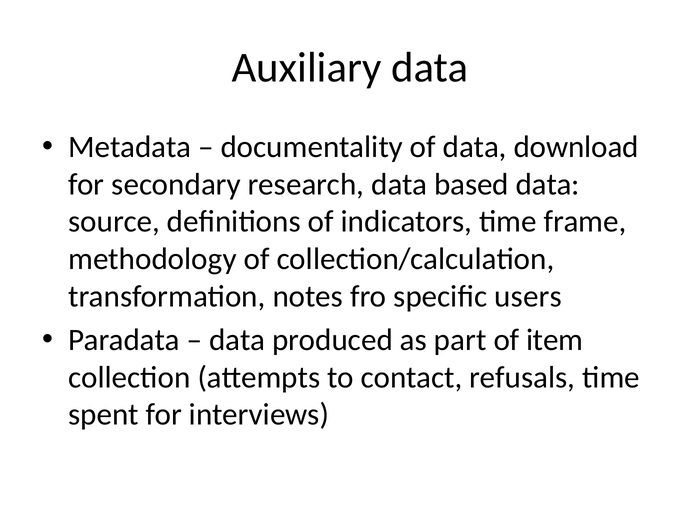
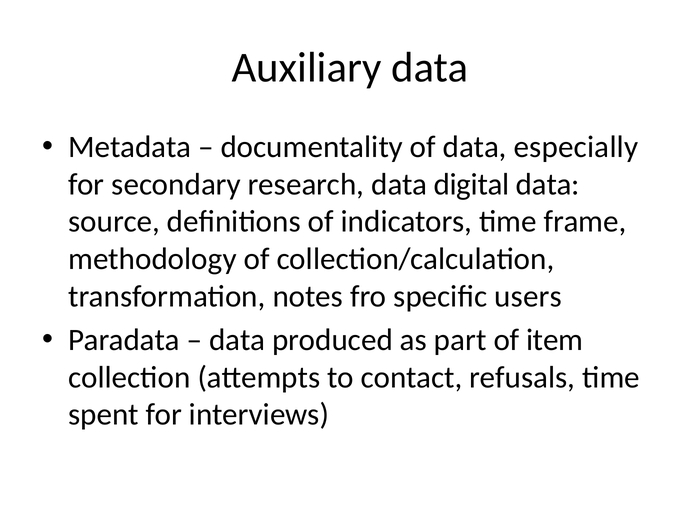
download: download -> especially (576, 147)
based: based -> digital (471, 184)
